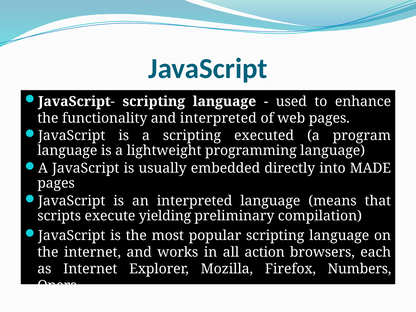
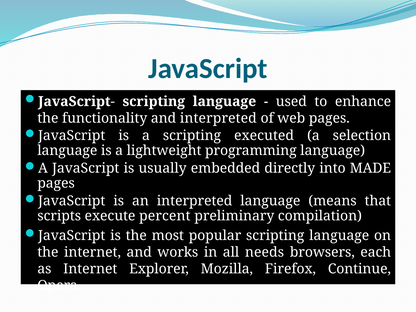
program: program -> selection (362, 136)
yielding: yielding -> percent (165, 216)
action: action -> needs (264, 252)
Numbers: Numbers -> Continue (359, 269)
